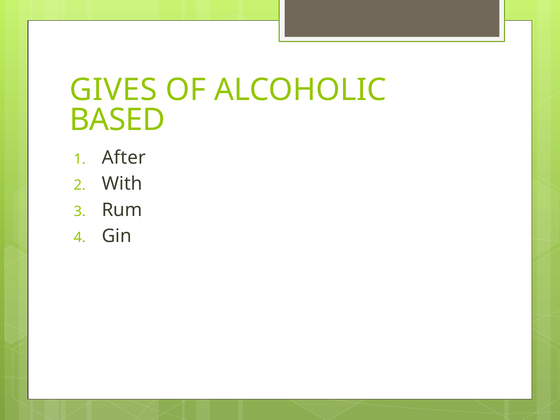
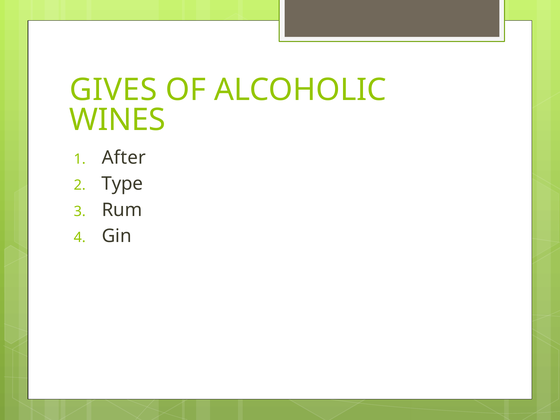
BASED: BASED -> WINES (117, 120)
With: With -> Type (122, 184)
